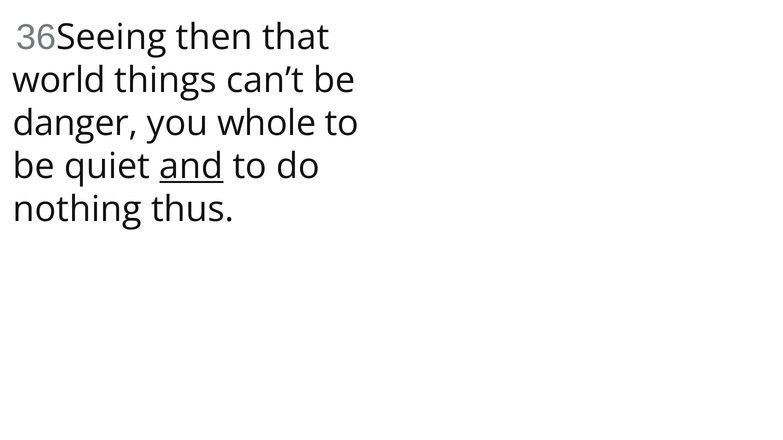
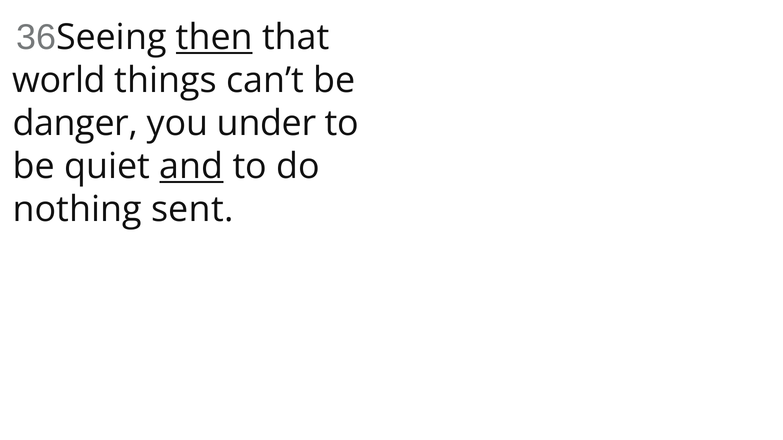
then underline: none -> present (214, 38)
whole: whole -> under (267, 124)
thus: thus -> sent (192, 210)
